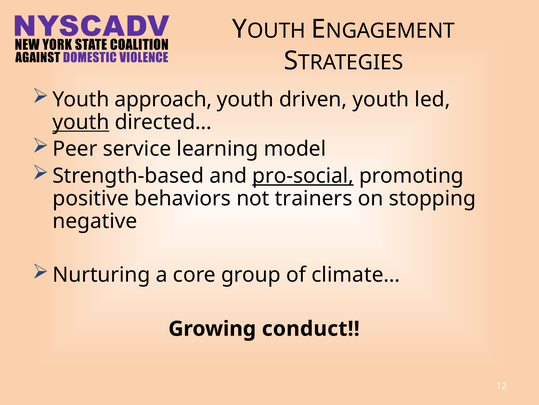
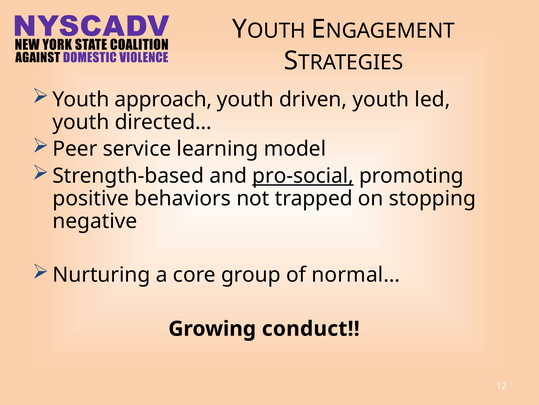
youth underline: present -> none (81, 122)
trainers: trainers -> trapped (314, 198)
climate…: climate… -> normal… (356, 275)
